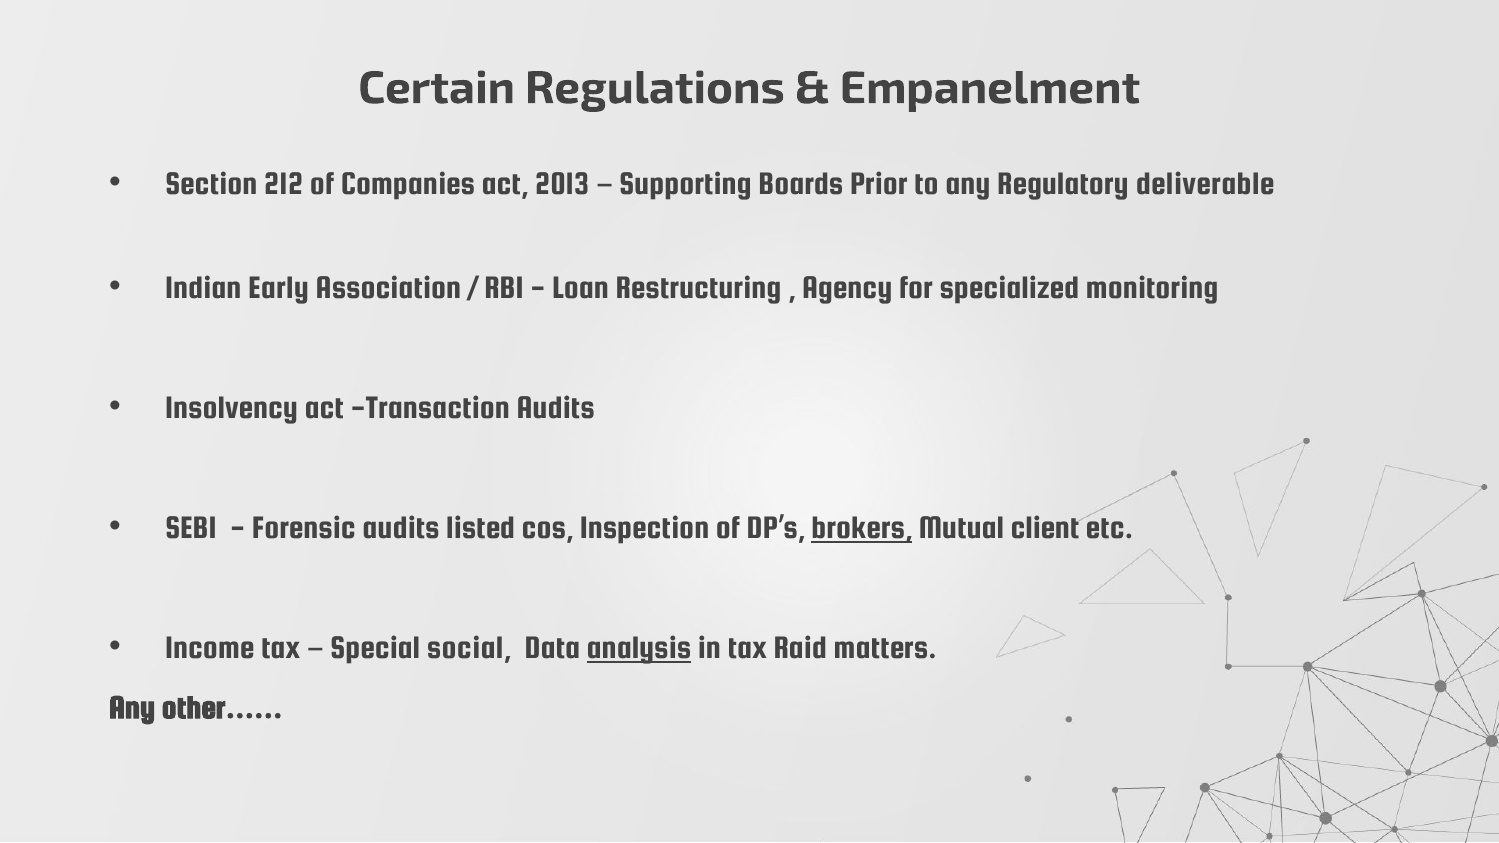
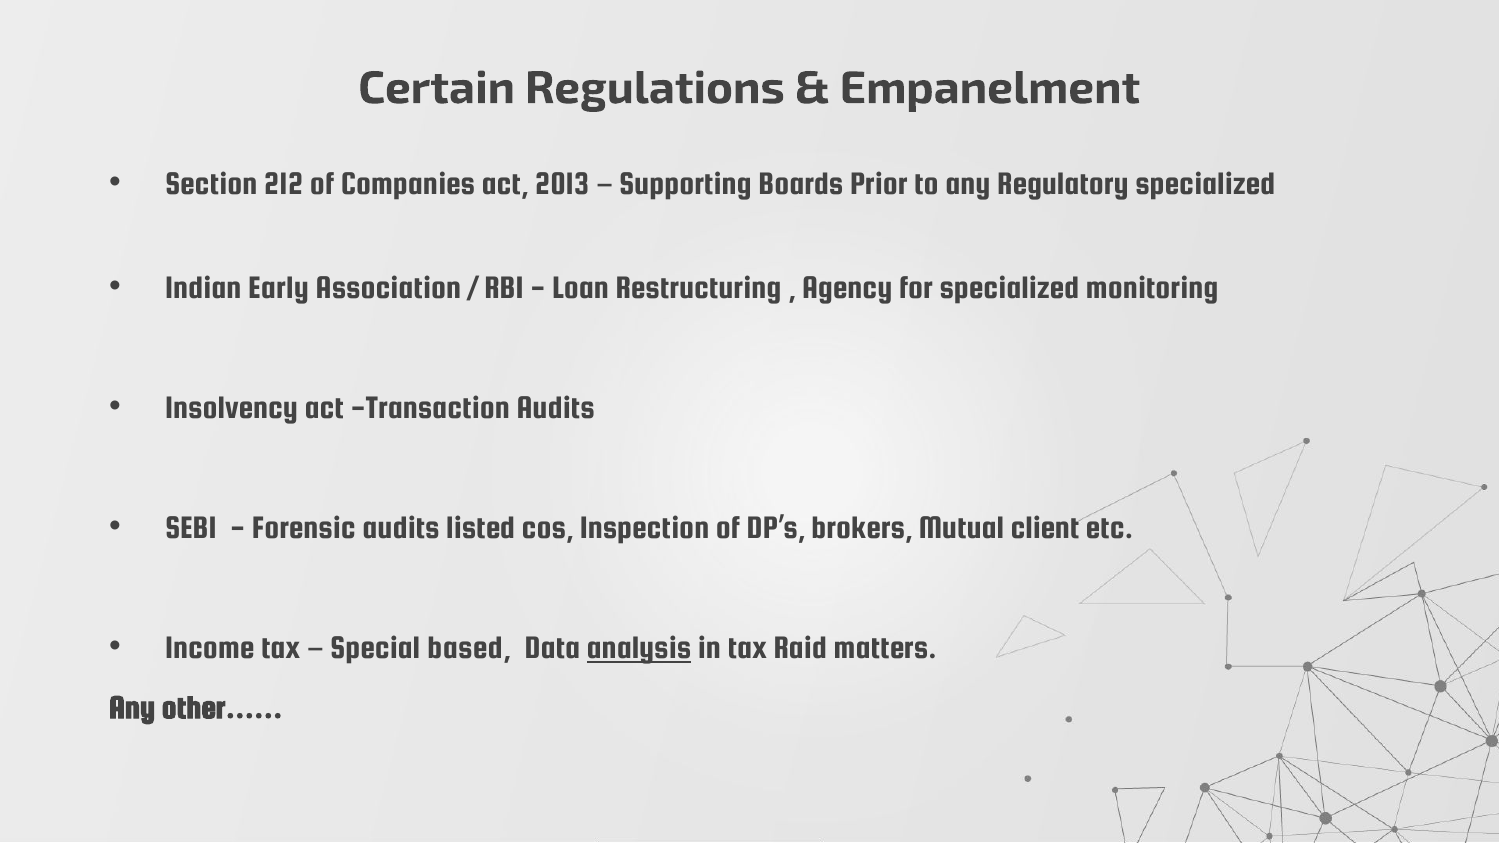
Regulatory deliverable: deliverable -> specialized (1205, 183)
brokers underline: present -> none (862, 528)
social: social -> based (469, 647)
